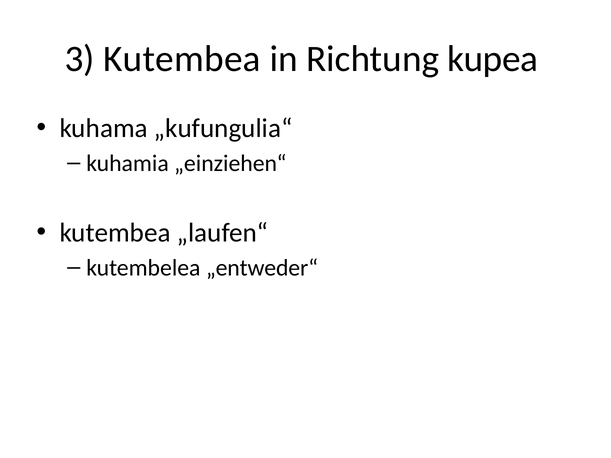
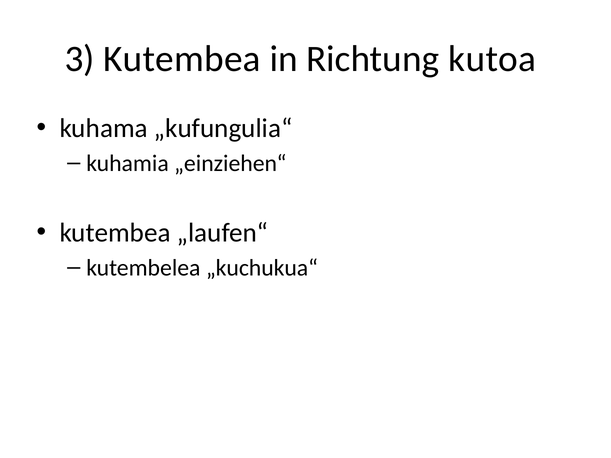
kupea: kupea -> kutoa (492, 59)
„entweder“: „entweder“ -> „kuchukua“ (262, 268)
